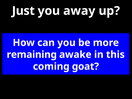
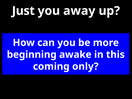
remaining: remaining -> beginning (32, 55)
goat: goat -> only (85, 66)
